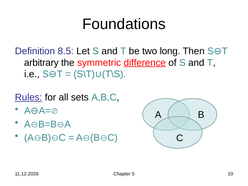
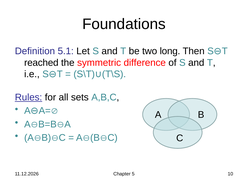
8.5: 8.5 -> 5.1 (66, 51)
arbitrary: arbitrary -> reached (41, 63)
difference underline: present -> none (145, 63)
